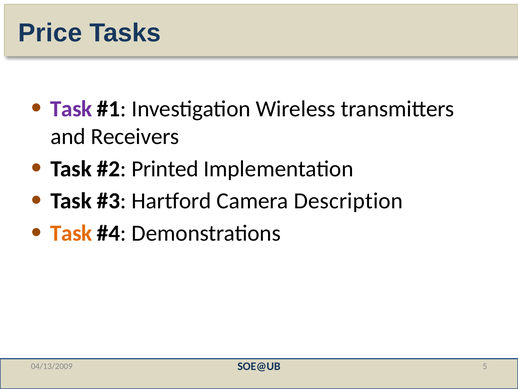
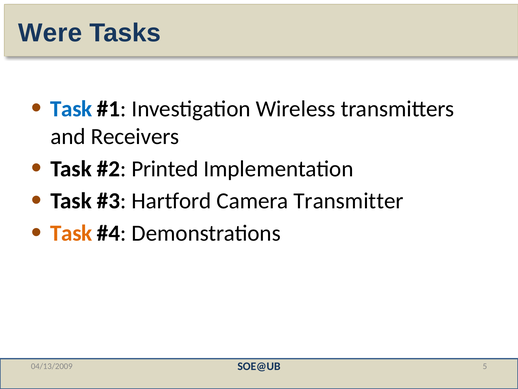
Price: Price -> Were (50, 33)
Task colour: purple -> blue (71, 109)
Description: Description -> Transmitter (348, 201)
